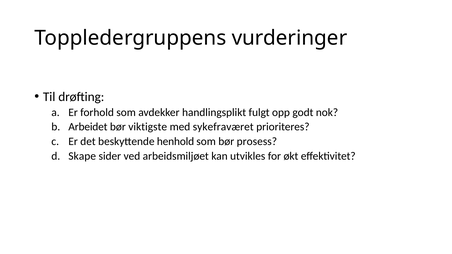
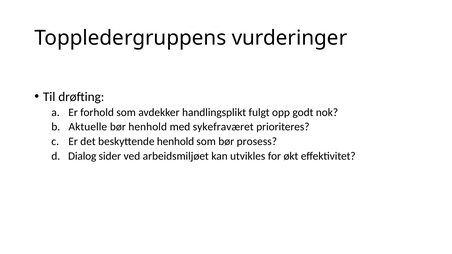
Arbeidet: Arbeidet -> Aktuelle (88, 127)
bør viktigste: viktigste -> henhold (148, 127)
Skape: Skape -> Dialog (82, 156)
